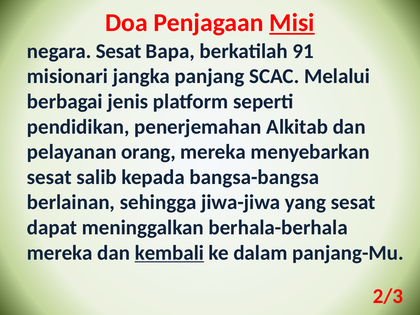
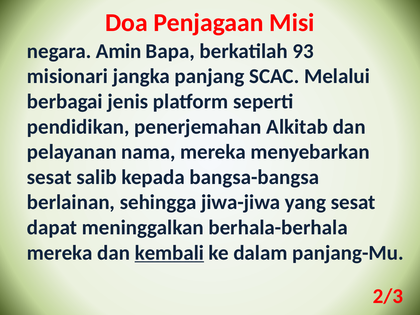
Misi underline: present -> none (292, 23)
negara Sesat: Sesat -> Amin (119, 51)
91: 91 -> 93 (303, 51)
orang: orang -> nama (148, 152)
